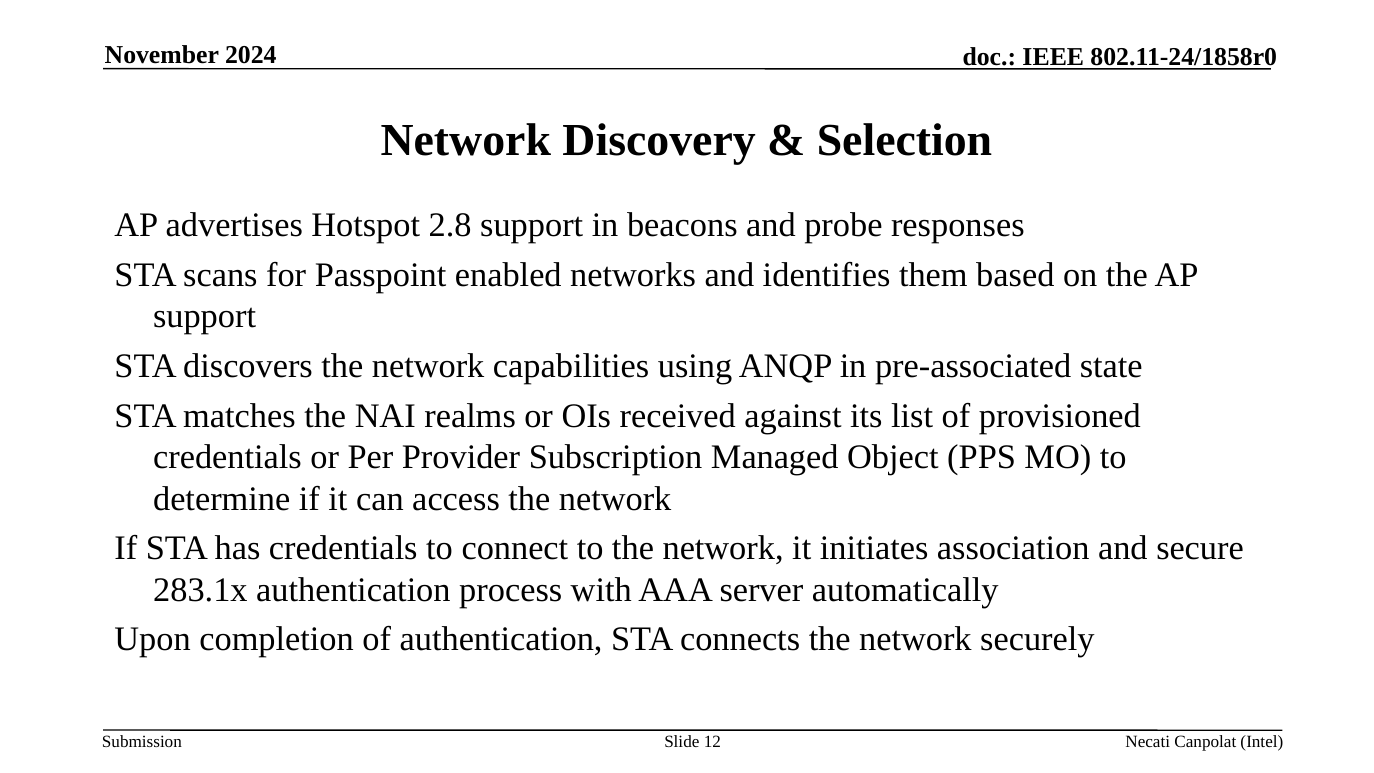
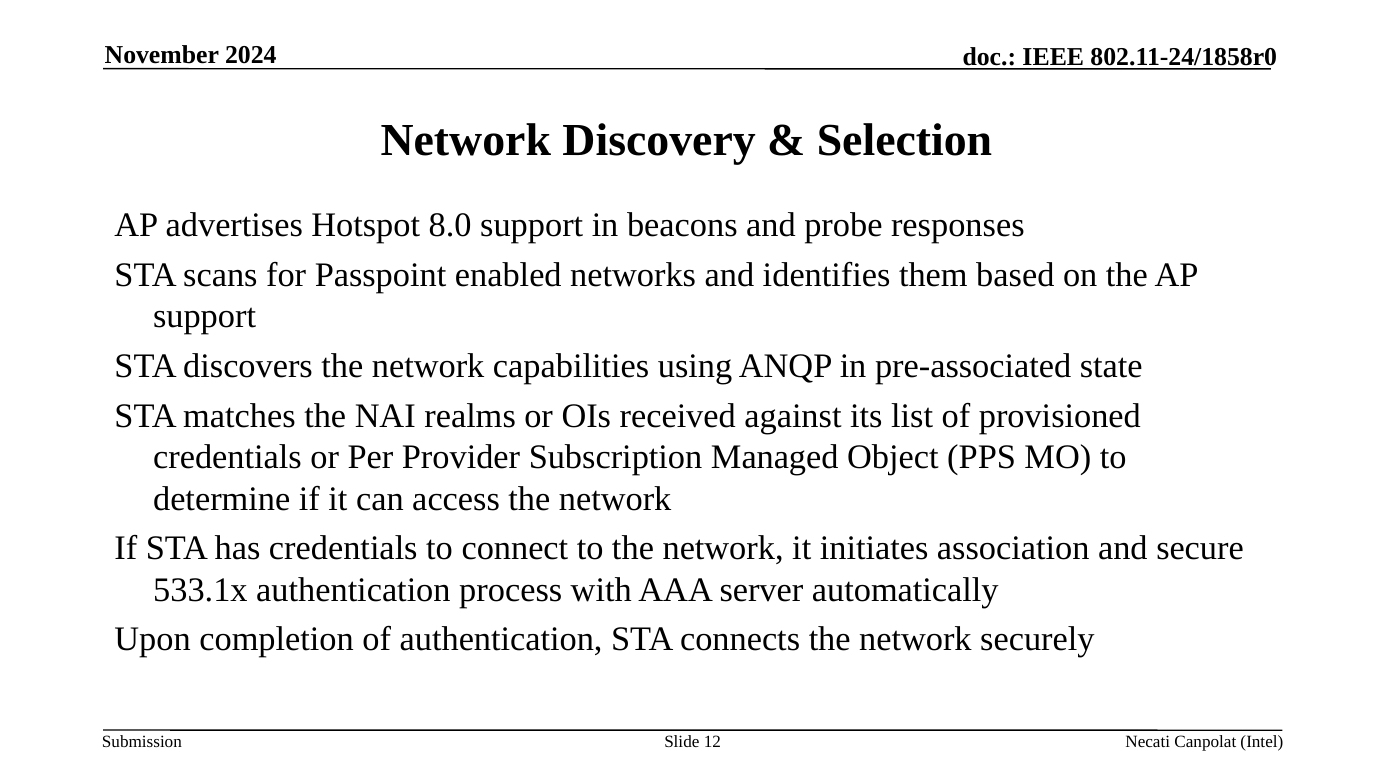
2.8: 2.8 -> 8.0 (450, 226)
283.1x: 283.1x -> 533.1x (200, 590)
